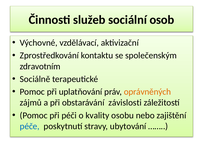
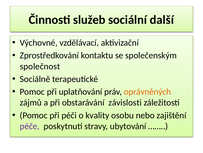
osob: osob -> další (162, 20)
zdravotním: zdravotním -> společnost (40, 66)
péče colour: blue -> purple (30, 126)
